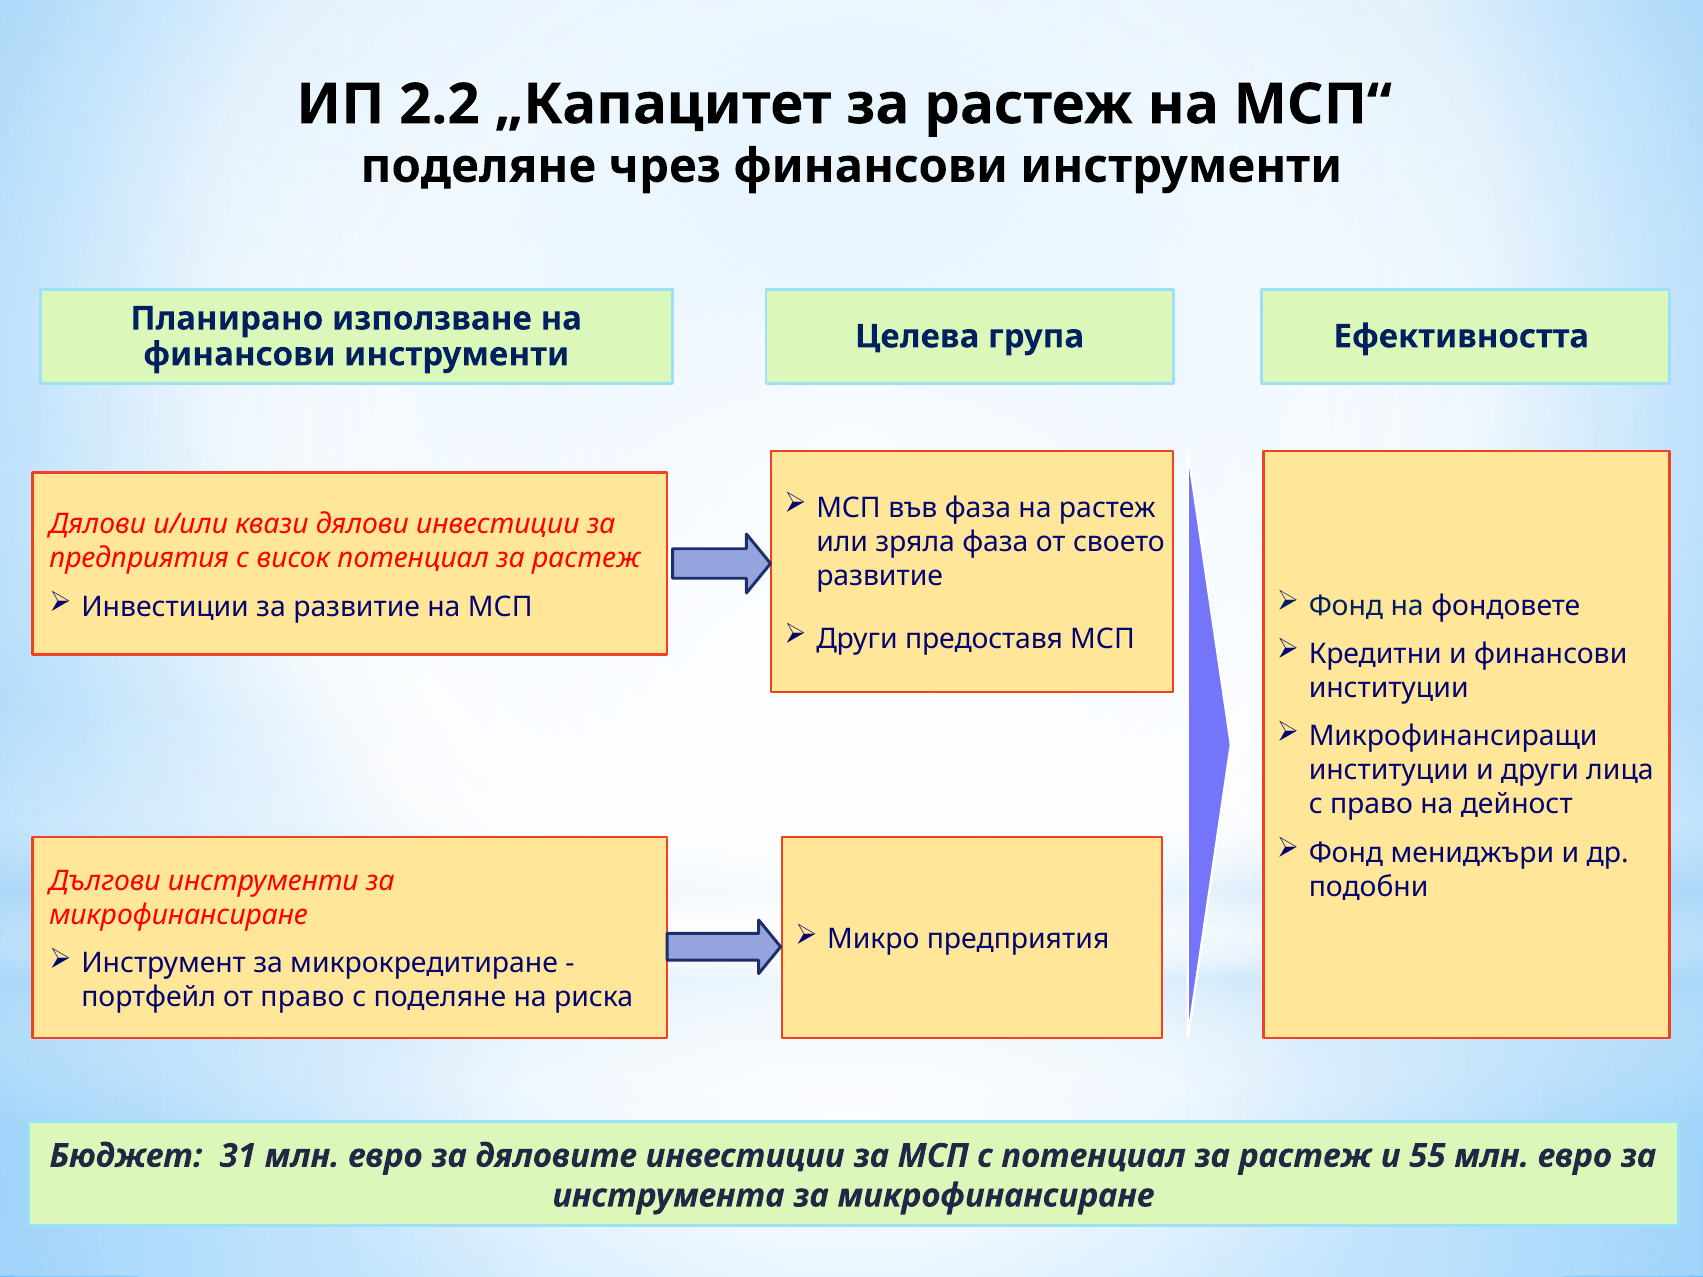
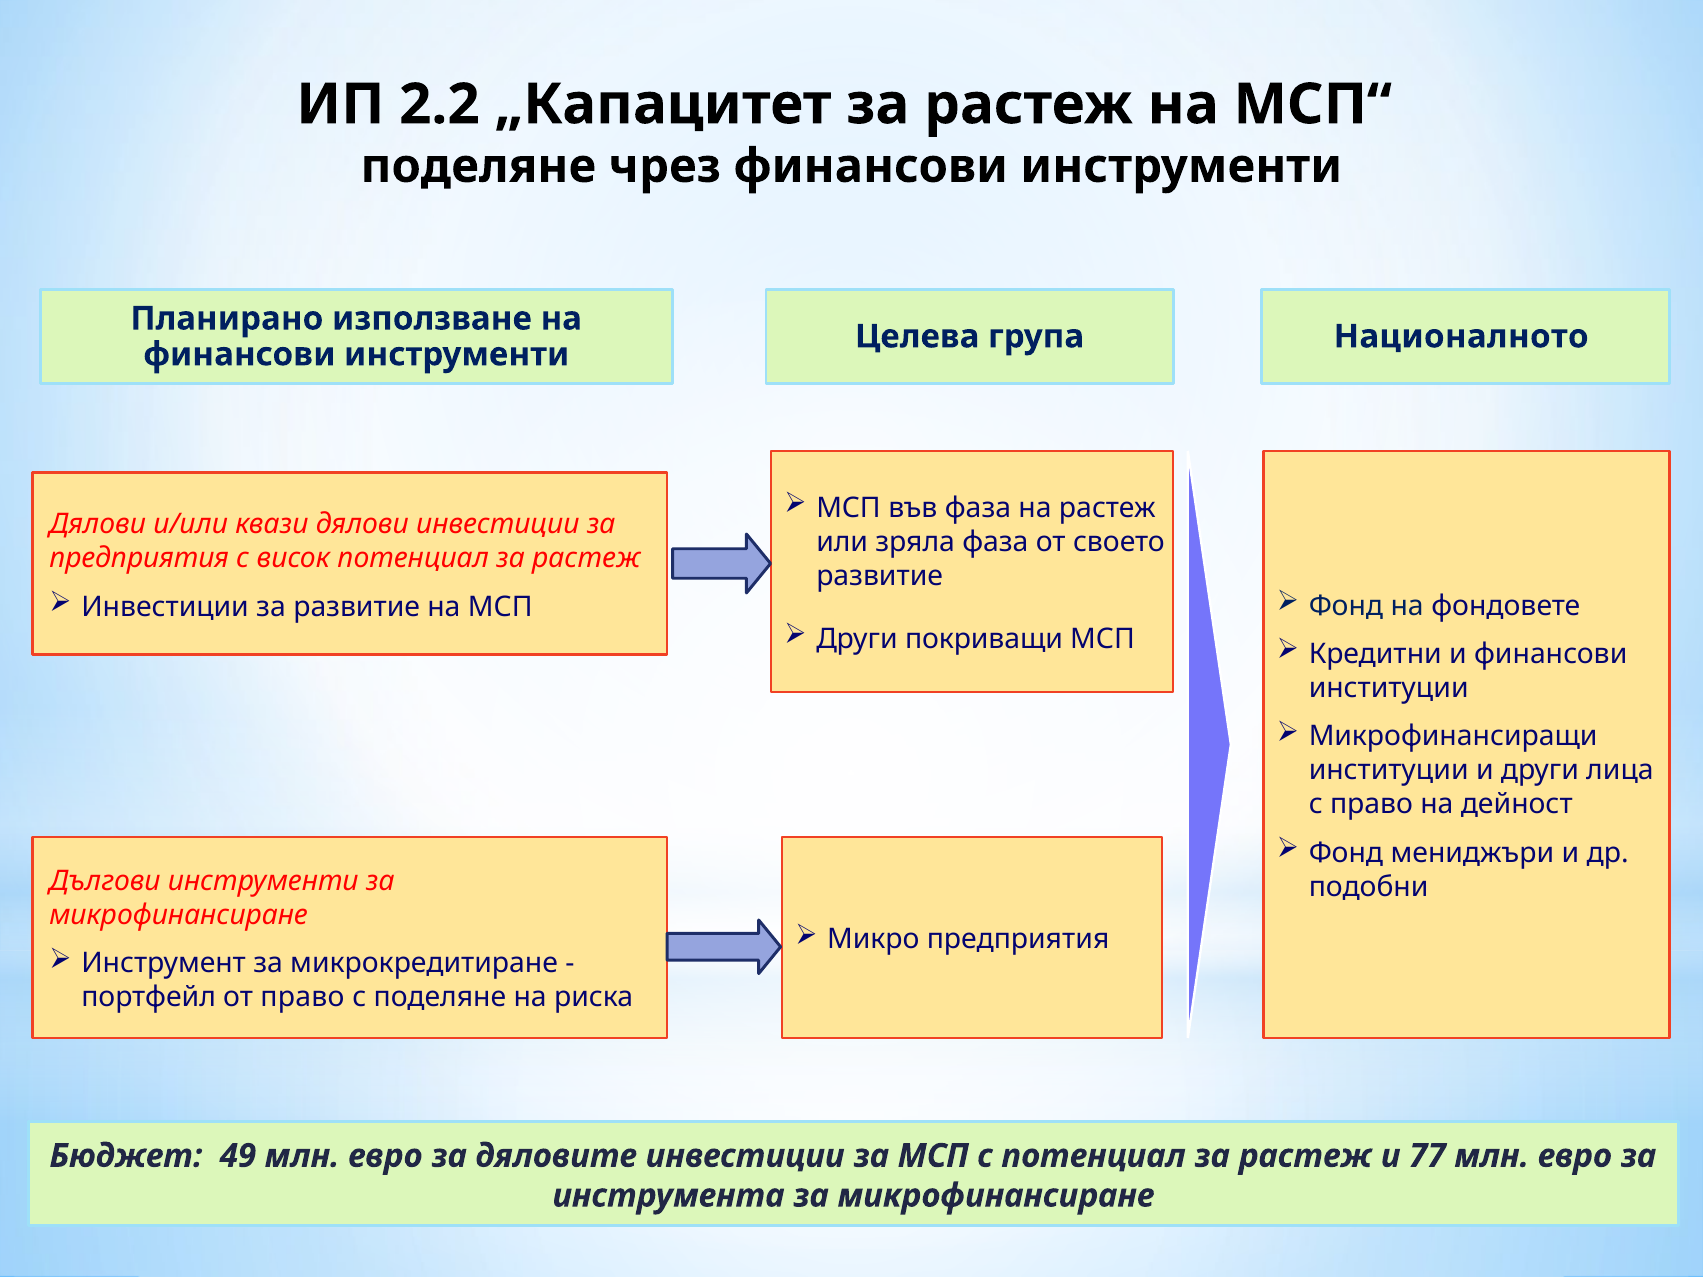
Ефективността: Ефективността -> Националното (1461, 337)
предоставя: предоставя -> покриващи (984, 639)
31: 31 -> 49 (238, 1156)
55: 55 -> 77 (1427, 1156)
